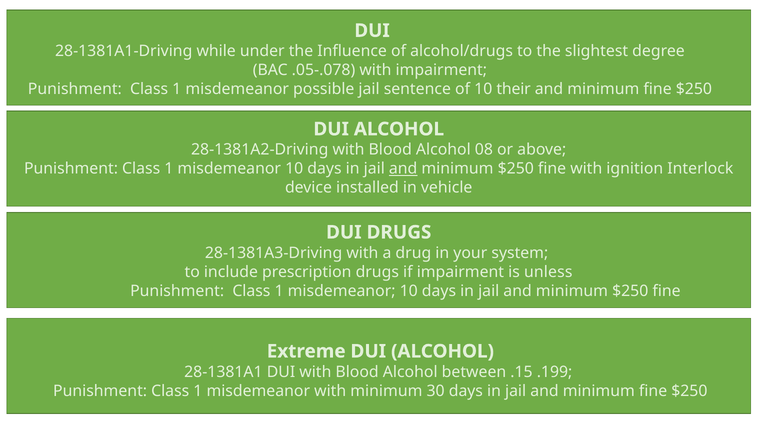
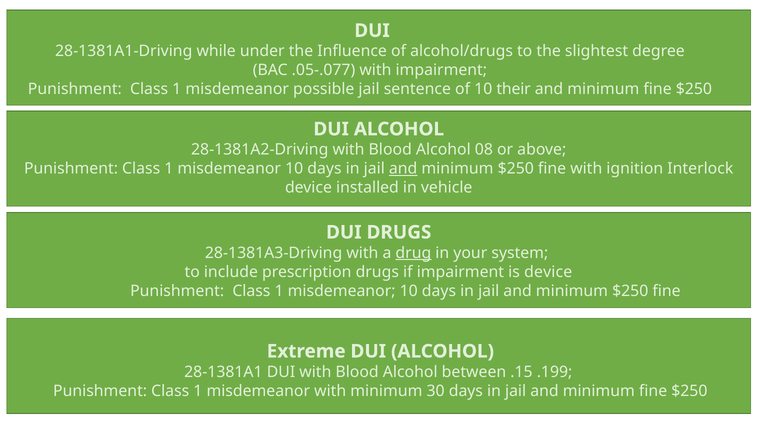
.05-.078: .05-.078 -> .05-.077 (324, 70)
drug underline: none -> present (413, 253)
is unless: unless -> device (548, 272)
